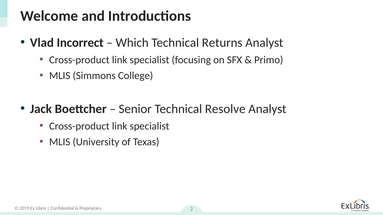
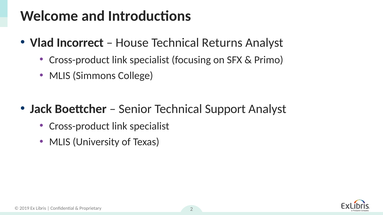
Which: Which -> House (132, 43)
Resolve: Resolve -> Support (225, 109)
